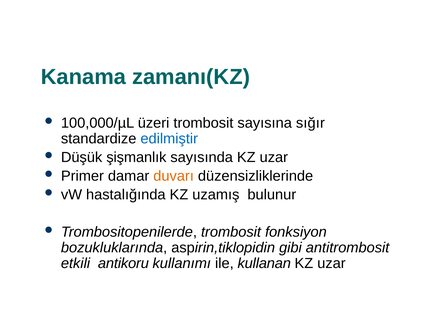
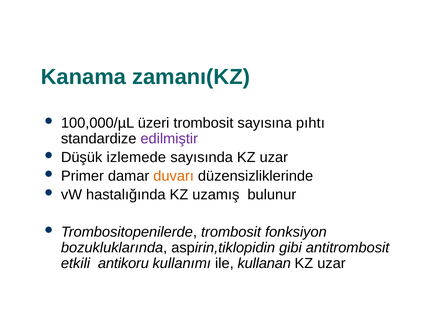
sığır: sığır -> pıhtı (310, 123)
edilmiştir colour: blue -> purple (169, 139)
şişmanlık: şişmanlık -> izlemede (136, 158)
